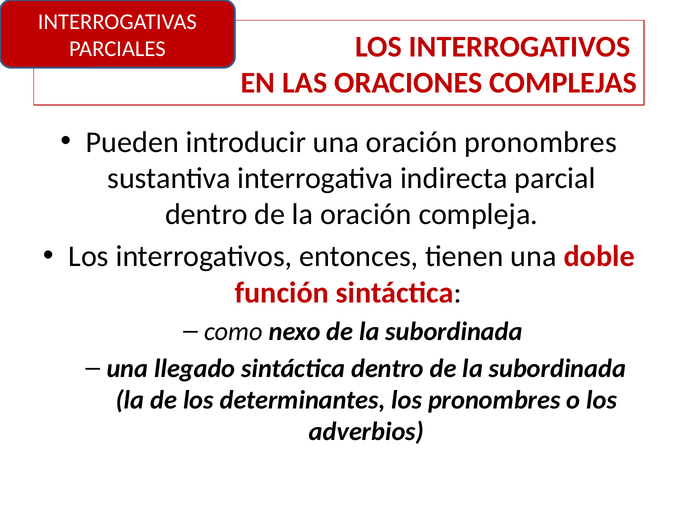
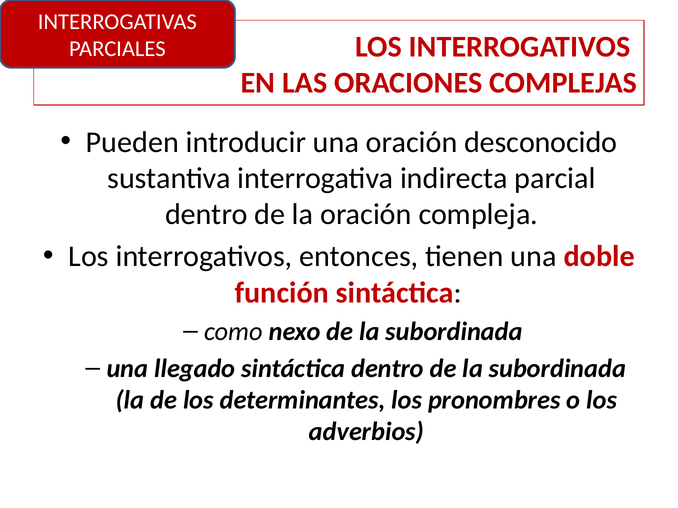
oración pronombres: pronombres -> desconocido (541, 142)
